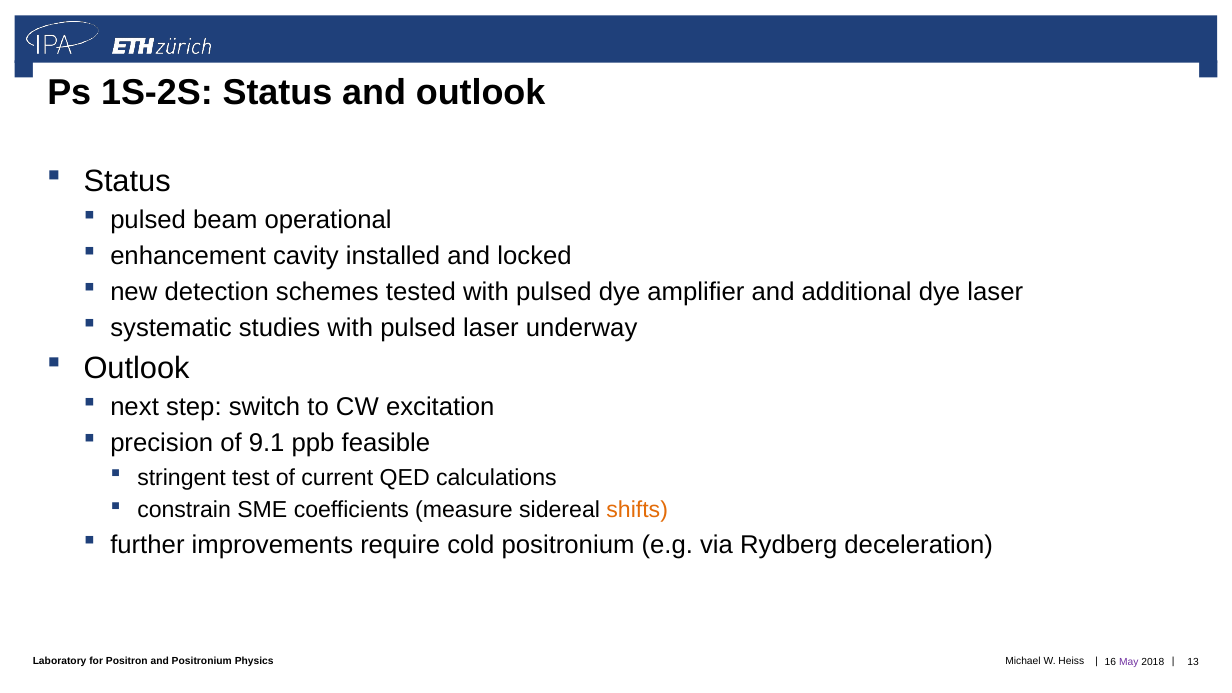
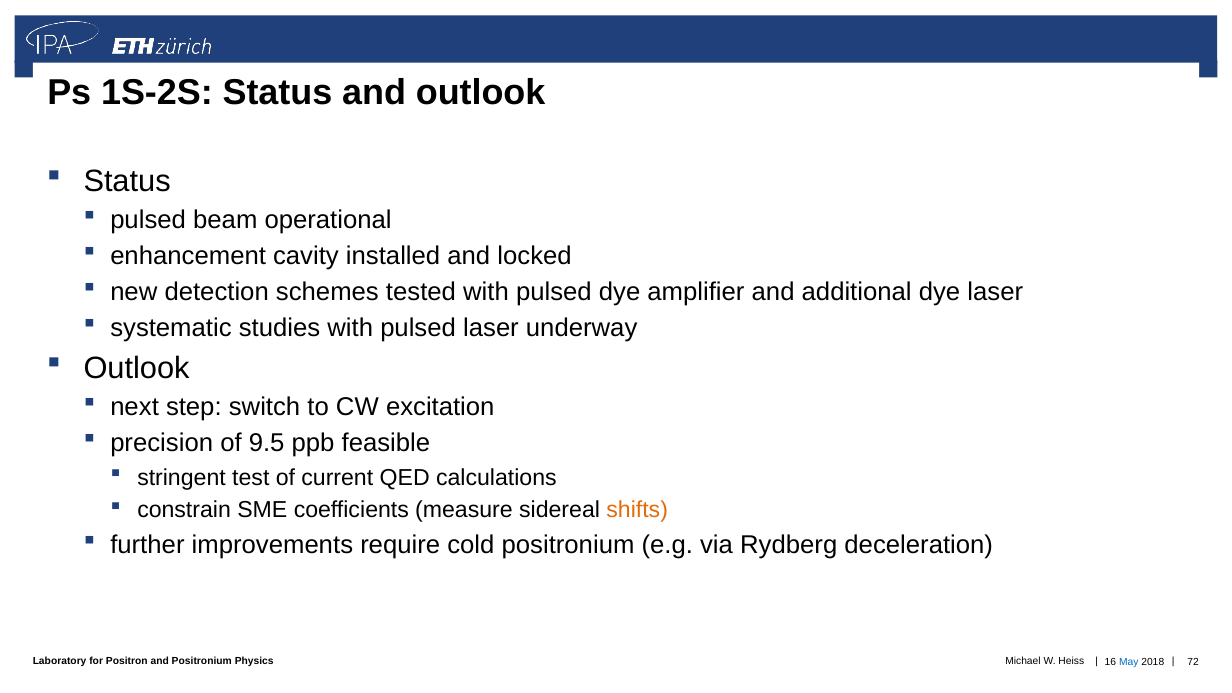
9.1: 9.1 -> 9.5 (267, 443)
13: 13 -> 72 (1193, 662)
May colour: purple -> blue (1129, 662)
